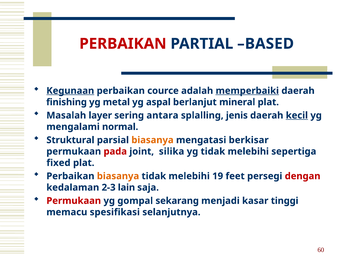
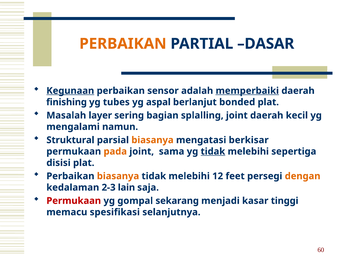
PERBAIKAN colour: red -> orange (123, 44)
BASED: BASED -> DASAR (266, 44)
cource: cource -> sensor (163, 91)
metal: metal -> tubes (116, 102)
mineral: mineral -> bonded (237, 102)
antara: antara -> bagian (162, 115)
splalling jenis: jenis -> joint (237, 115)
kecil underline: present -> none (297, 115)
normal: normal -> namun (120, 127)
pada colour: red -> orange (115, 151)
silika: silika -> sama (172, 151)
tidak underline: none -> present (213, 151)
fixed: fixed -> disisi (59, 163)
19: 19 -> 12 (218, 176)
dengan colour: red -> orange (303, 176)
